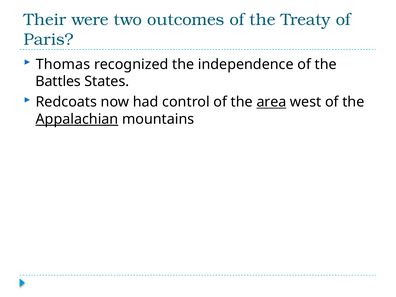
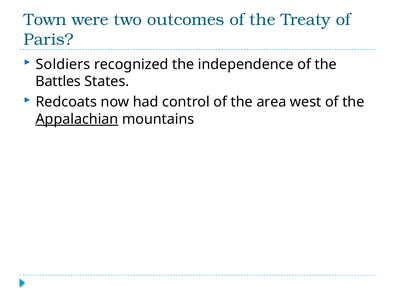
Their: Their -> Town (45, 20)
Thomas: Thomas -> Soldiers (63, 64)
area underline: present -> none (271, 102)
